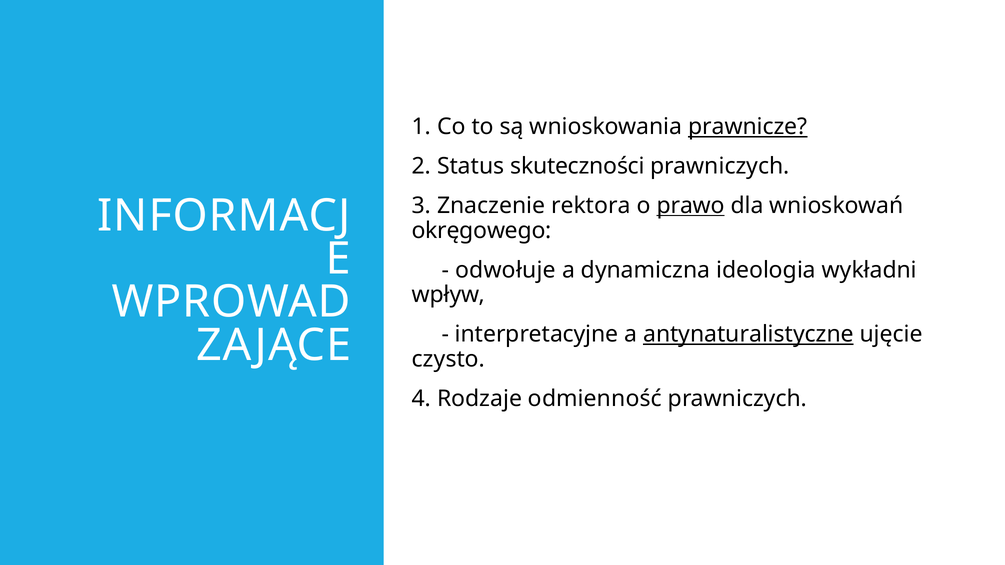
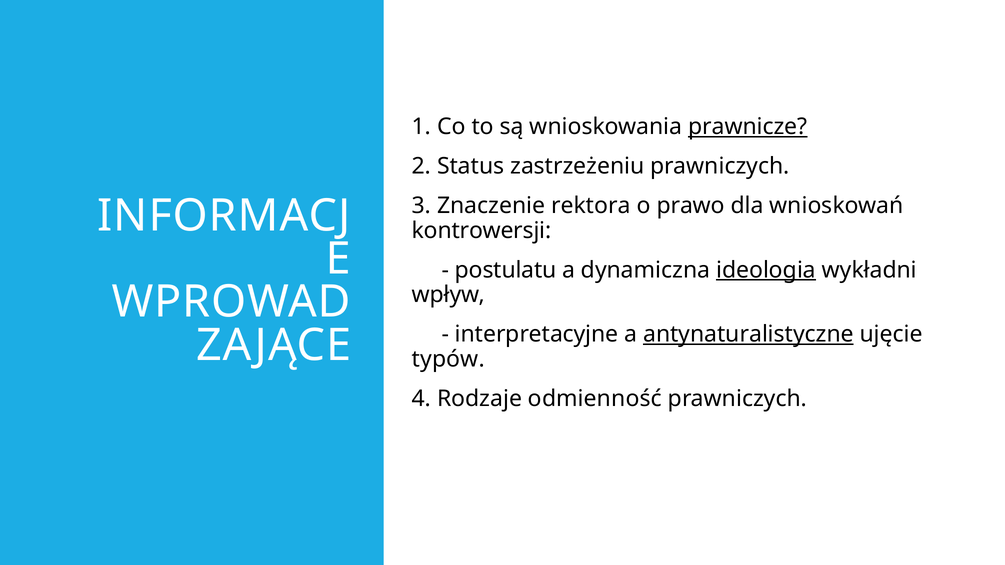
skuteczności: skuteczności -> zastrzeżeniu (577, 166)
prawo underline: present -> none (691, 206)
okręgowego: okręgowego -> kontrowersji (482, 231)
odwołuje: odwołuje -> postulatu (506, 270)
ideologia underline: none -> present (766, 270)
czysto: czysto -> typów (448, 359)
